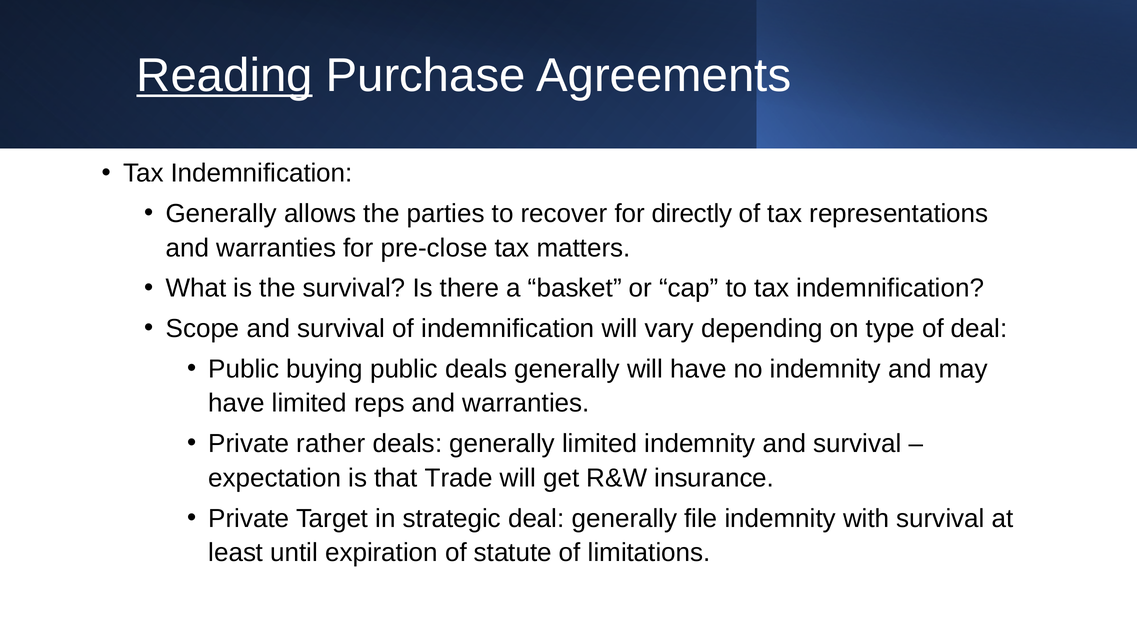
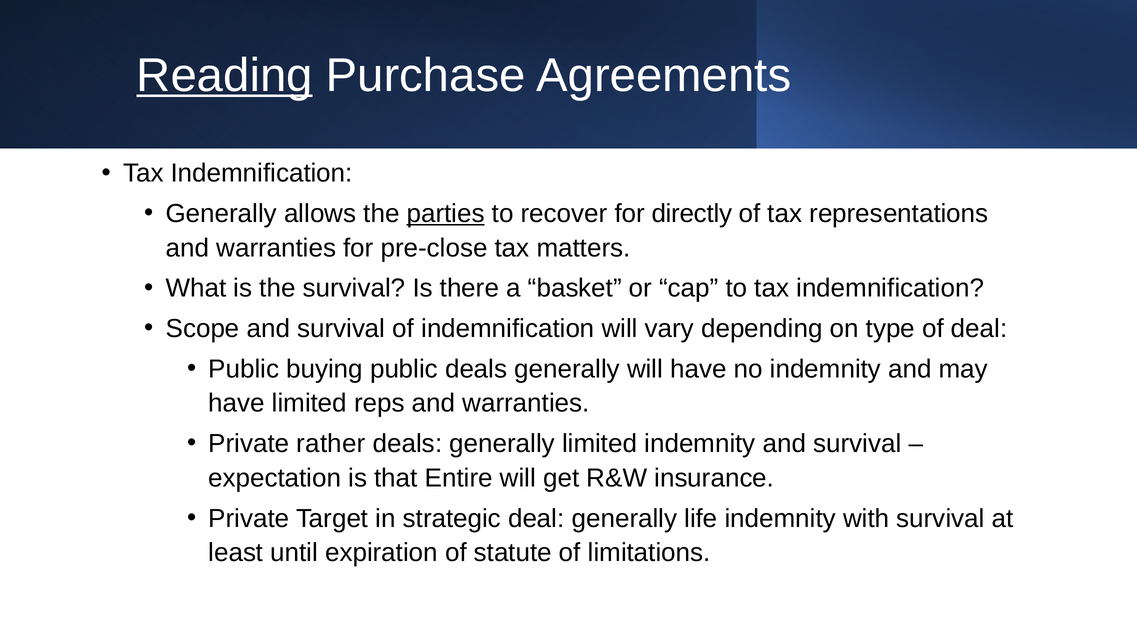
parties underline: none -> present (446, 213)
Trade: Trade -> Entire (459, 478)
file: file -> life (701, 518)
